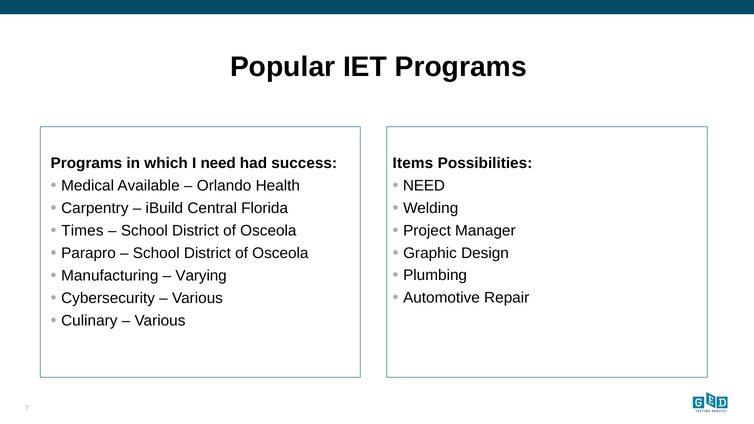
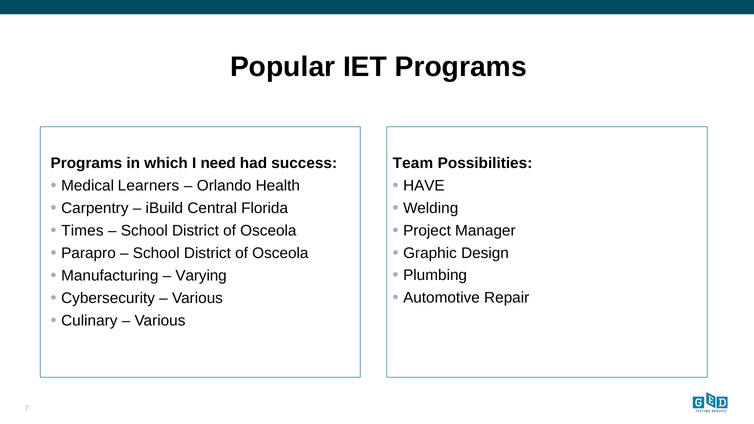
Items: Items -> Team (413, 163)
NEED: NEED -> HAVE (424, 186)
Available: Available -> Learners (148, 186)
